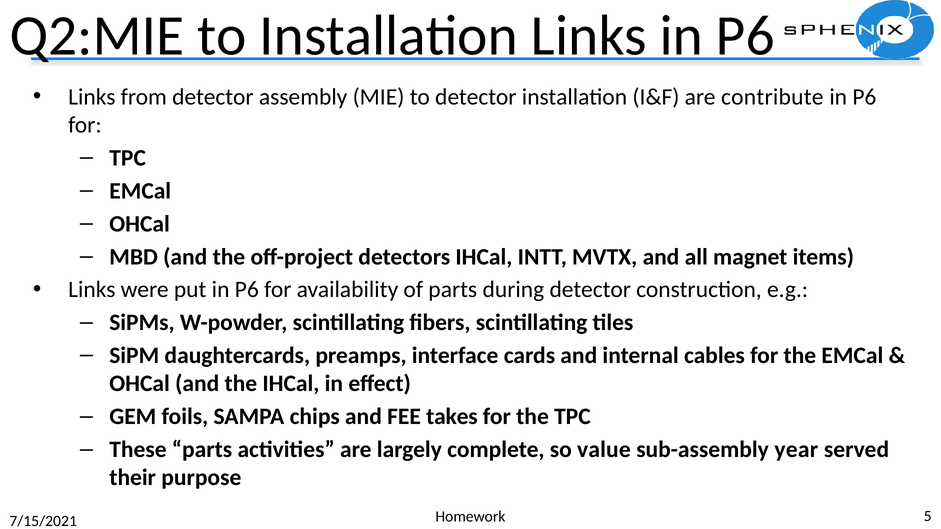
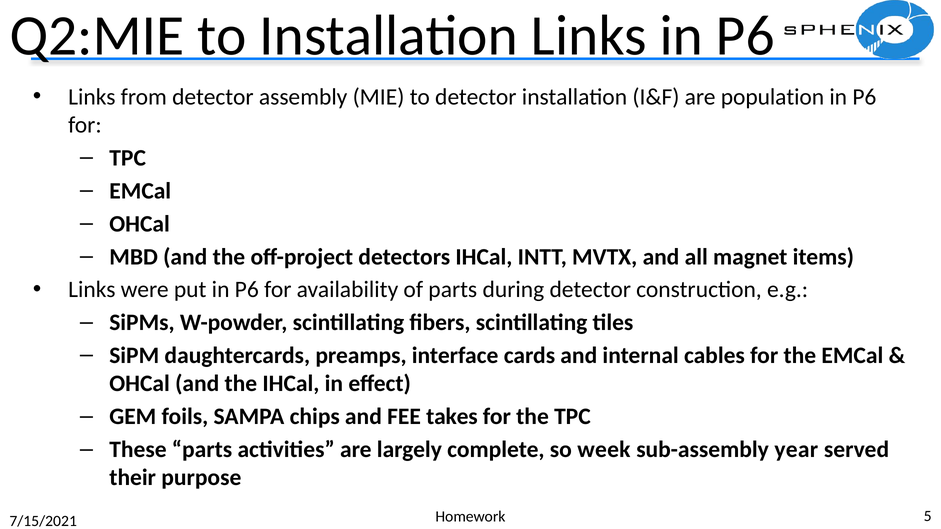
contribute: contribute -> population (772, 97)
value: value -> week (604, 450)
